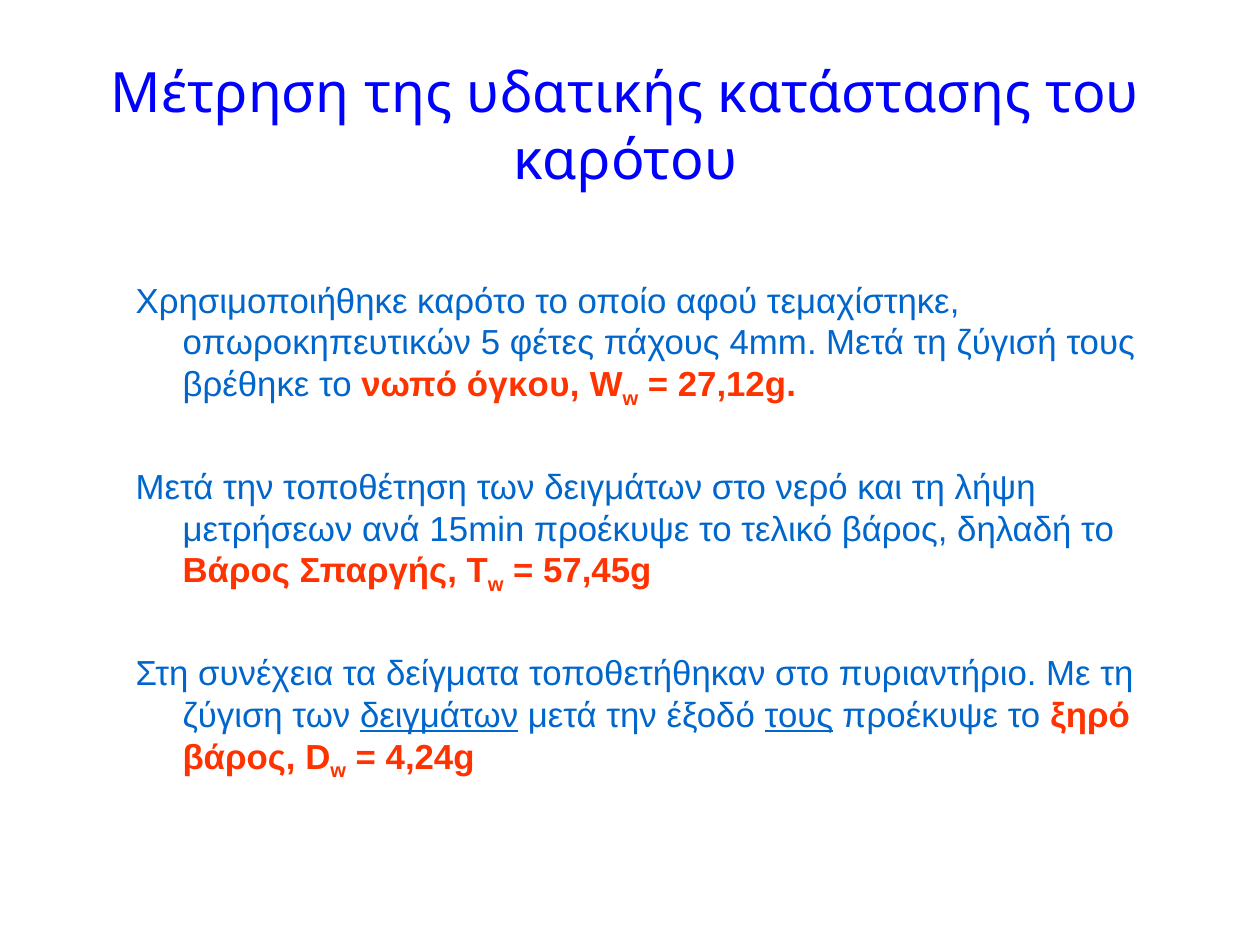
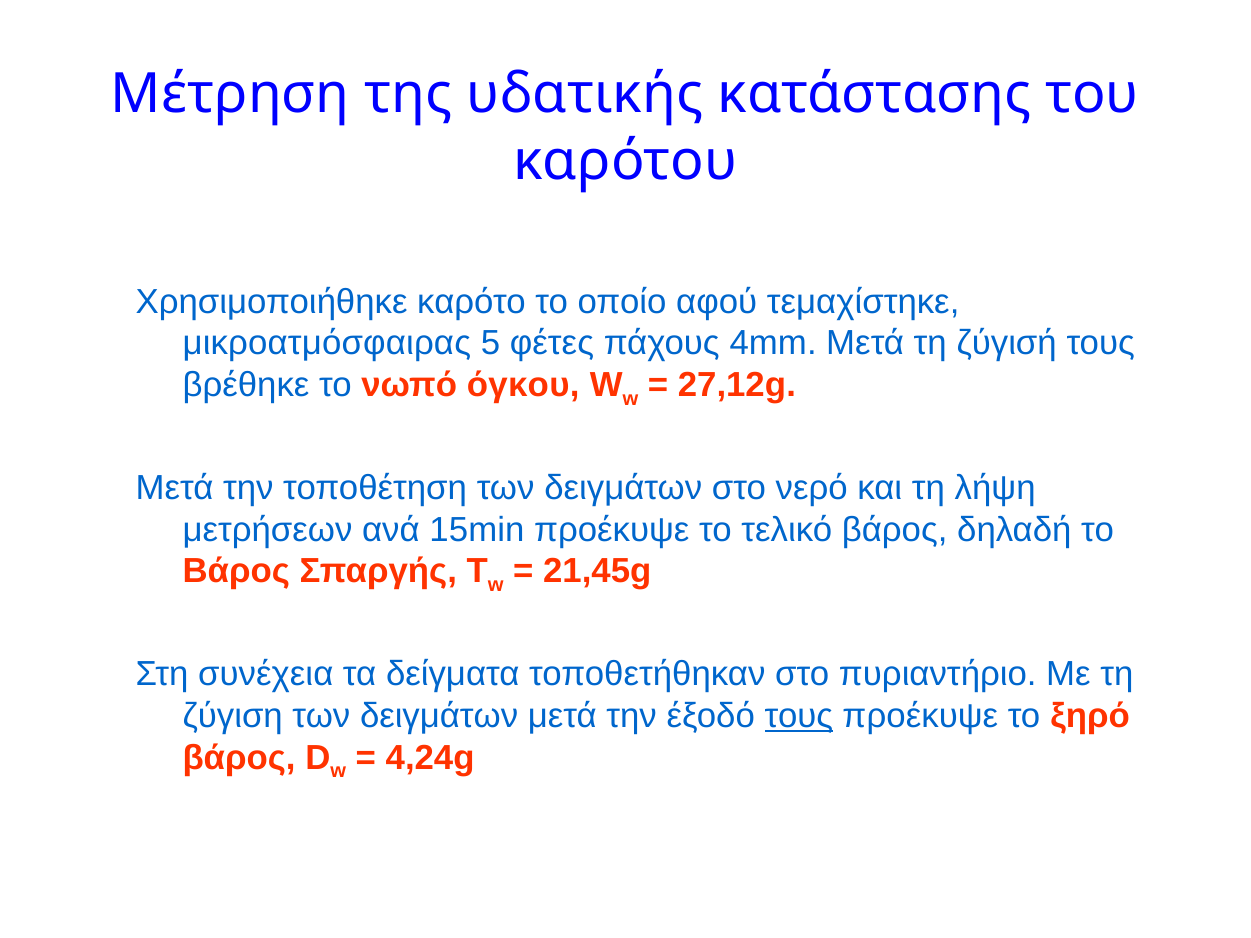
οπωροκηπευτικών: οπωροκηπευτικών -> μικροατμόσφαιρας (327, 343)
57,45g: 57,45g -> 21,45g (597, 572)
δειγμάτων underline: present -> none (439, 716)
